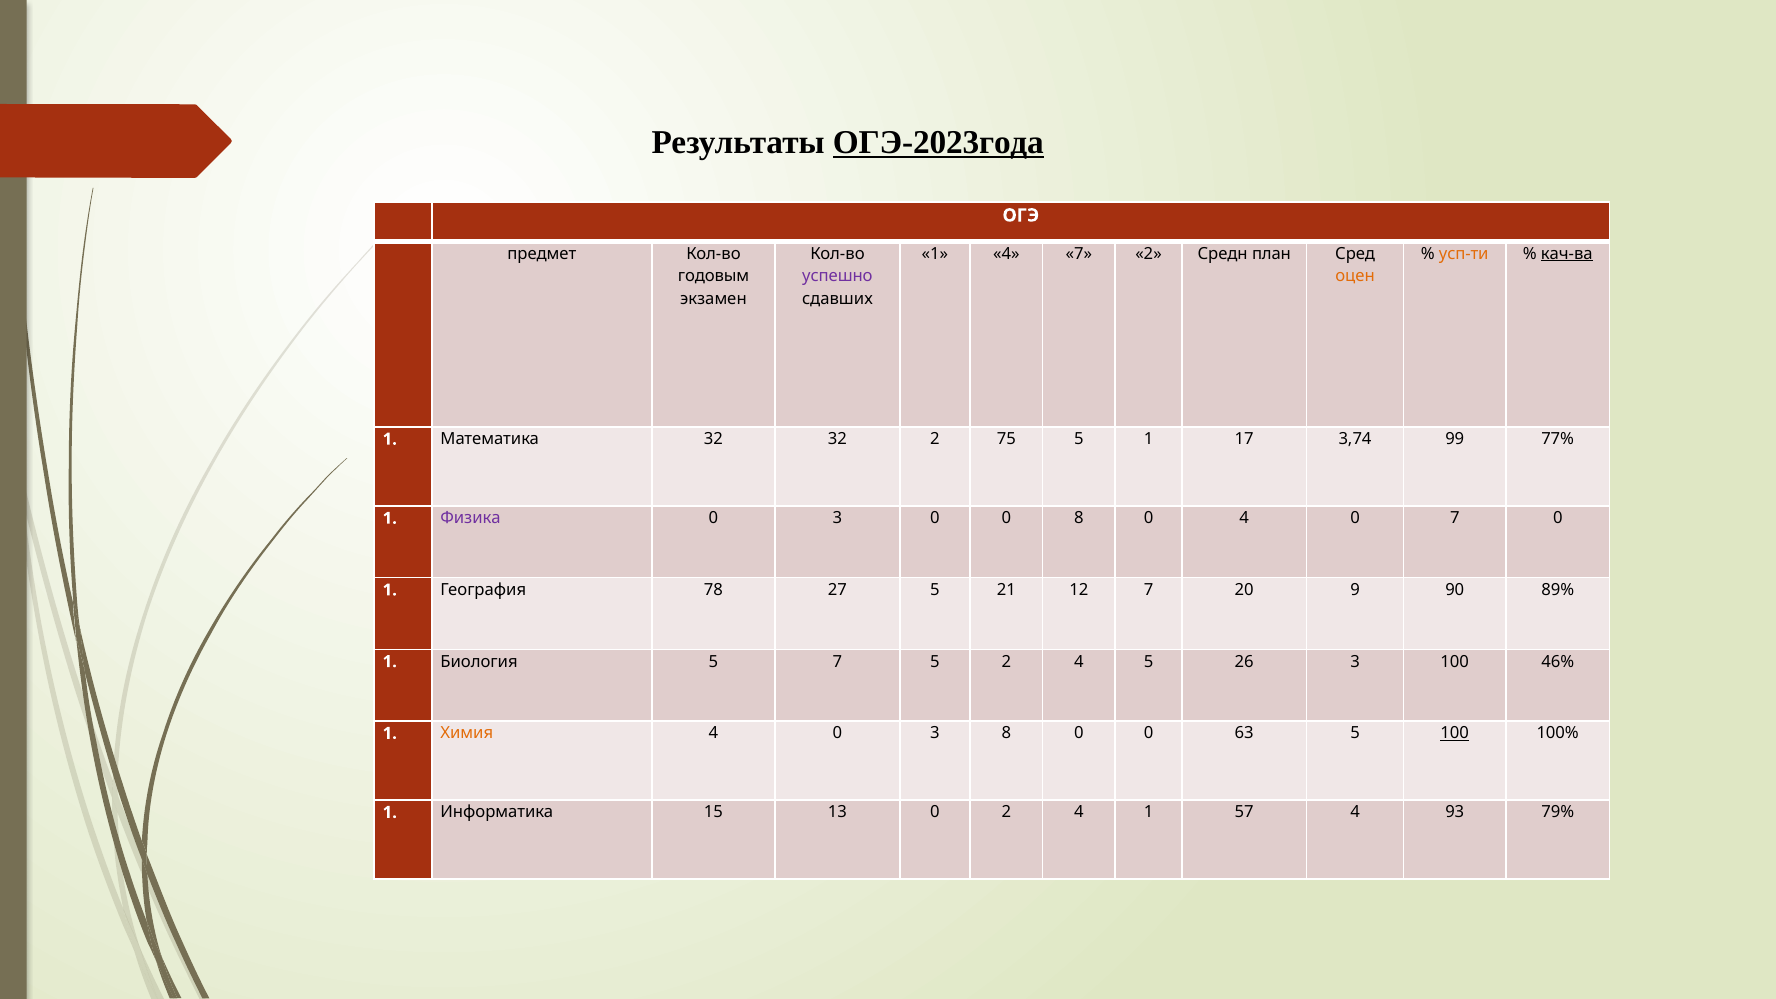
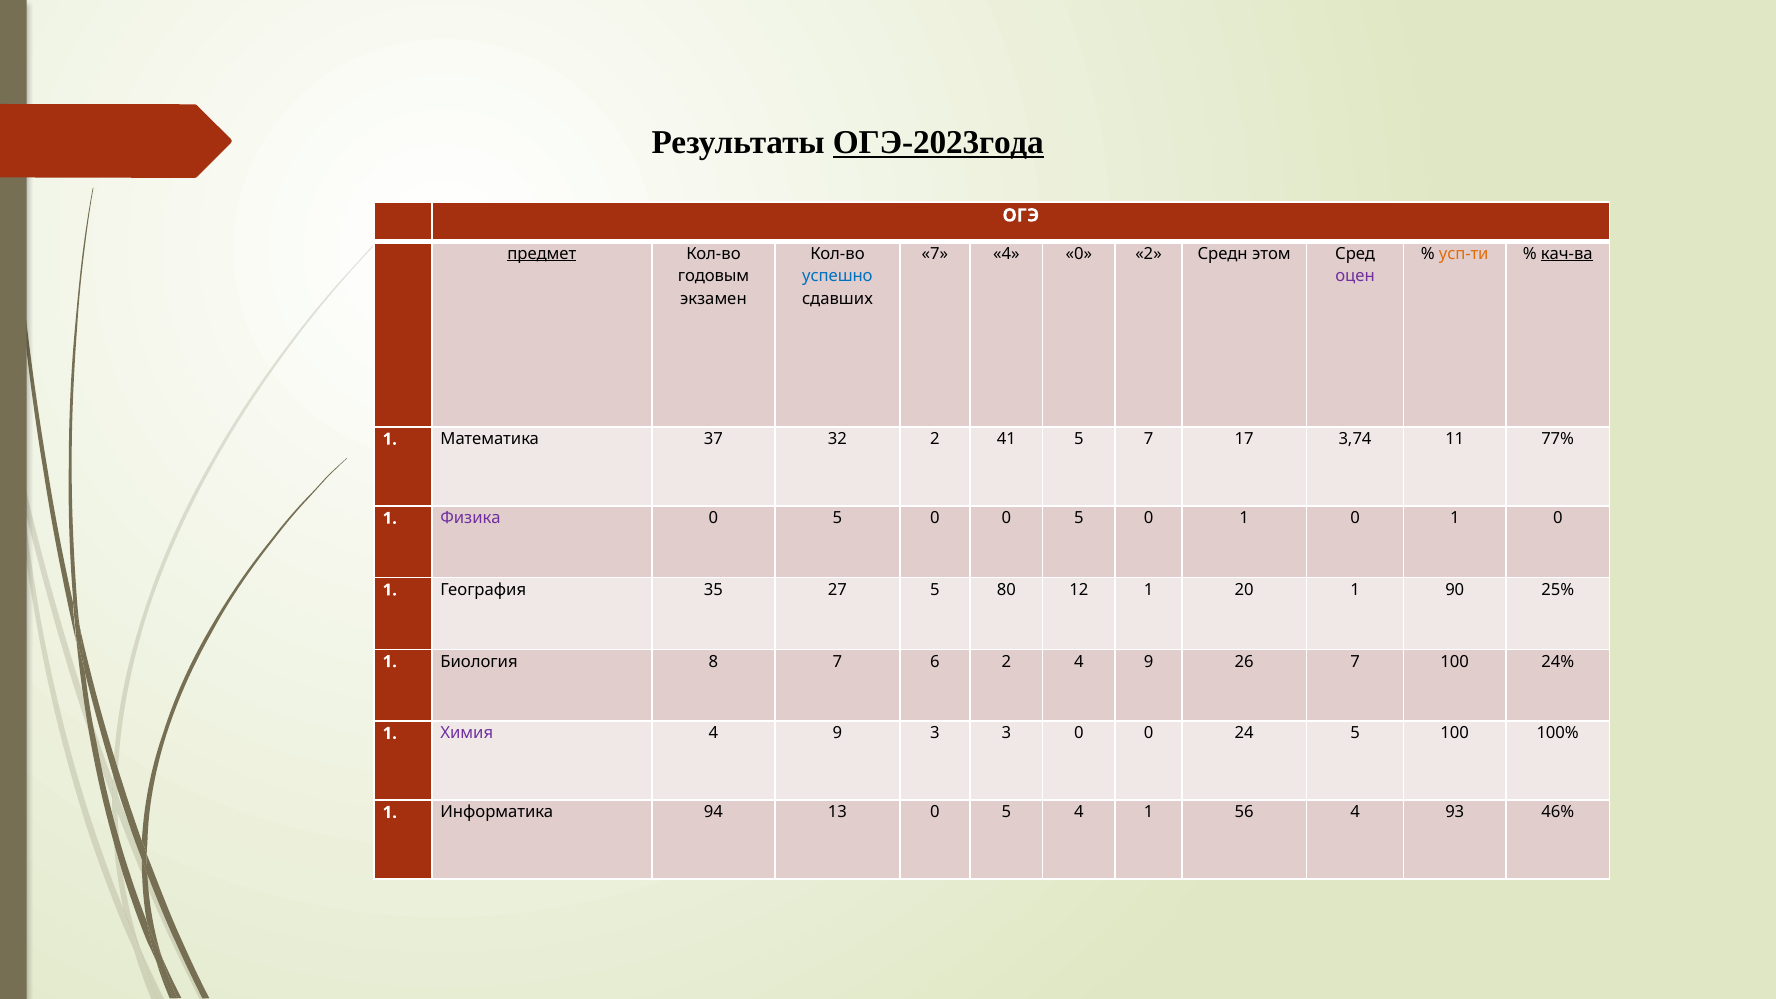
предмет underline: none -> present (542, 254)
1: 1 -> 7 (935, 254)
4 7: 7 -> 0 (1079, 254)
план: план -> этом (1271, 254)
успешно colour: purple -> blue (837, 276)
оцен colour: orange -> purple (1355, 276)
Математика 32: 32 -> 37 (713, 439)
75: 75 -> 41 (1006, 439)
5 1: 1 -> 7 (1149, 439)
99: 99 -> 11 (1455, 439)
3: 3 -> 5 (837, 518)
0 0 8: 8 -> 5 (1079, 518)
4: 4 -> 1 (1244, 518)
7: 7 -> 1 (1455, 518)
78: 78 -> 35 (713, 590)
21: 21 -> 80 (1006, 590)
12 7: 7 -> 1 (1149, 590)
20 9: 9 -> 1 (1355, 590)
89%: 89% -> 25% (1558, 590)
Биология 5: 5 -> 8 (714, 662)
7 5: 5 -> 6 (935, 662)
2 4 5: 5 -> 9 (1149, 662)
26 3: 3 -> 7 (1355, 662)
46%: 46% -> 24% (1558, 662)
Химия colour: orange -> purple (467, 733)
0: 0 -> 9 (837, 733)
3 8: 8 -> 3 (1006, 733)
63: 63 -> 24 (1244, 733)
100 underline: present -> none (1455, 733)
15: 15 -> 94 (713, 812)
13 0 2: 2 -> 5 (1006, 812)
57: 57 -> 56 (1244, 812)
79%: 79% -> 46% (1558, 812)
